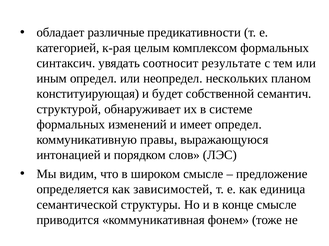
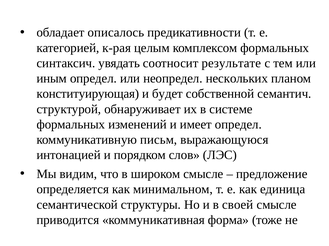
различные: различные -> описалось (116, 33)
правы: правы -> письм (159, 140)
зависимостей: зависимостей -> минимальном (173, 190)
конце: конце -> своей (238, 205)
фонем: фонем -> форма (228, 221)
